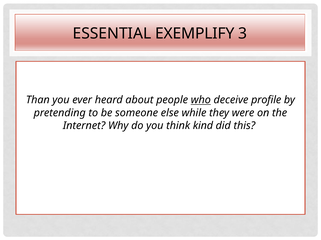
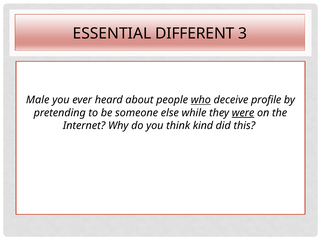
EXEMPLIFY: EXEMPLIFY -> DIFFERENT (195, 34)
Than: Than -> Male (38, 100)
were underline: none -> present (243, 113)
